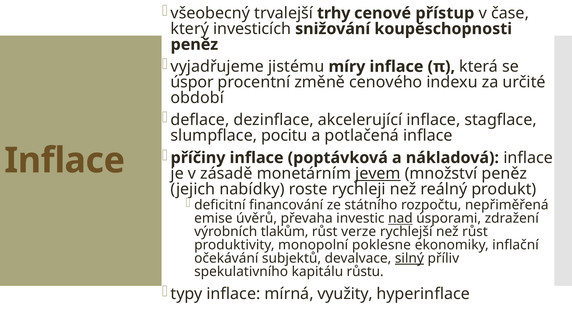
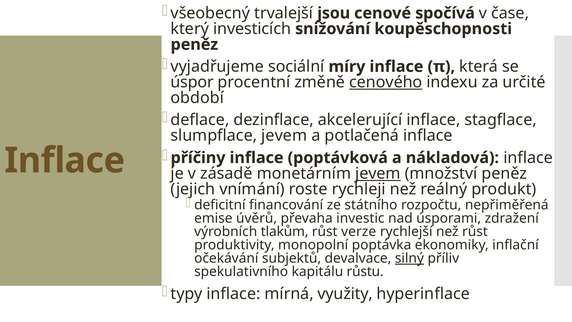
trhy: trhy -> jsou (334, 13)
přístup: přístup -> spočívá (445, 13)
jistému: jistému -> sociální (296, 67)
cenového underline: none -> present (386, 82)
slumpflace pocitu: pocitu -> jevem (284, 136)
nabídky: nabídky -> vnímání (252, 189)
nad underline: present -> none (400, 218)
poklesne: poklesne -> poptávka (382, 245)
